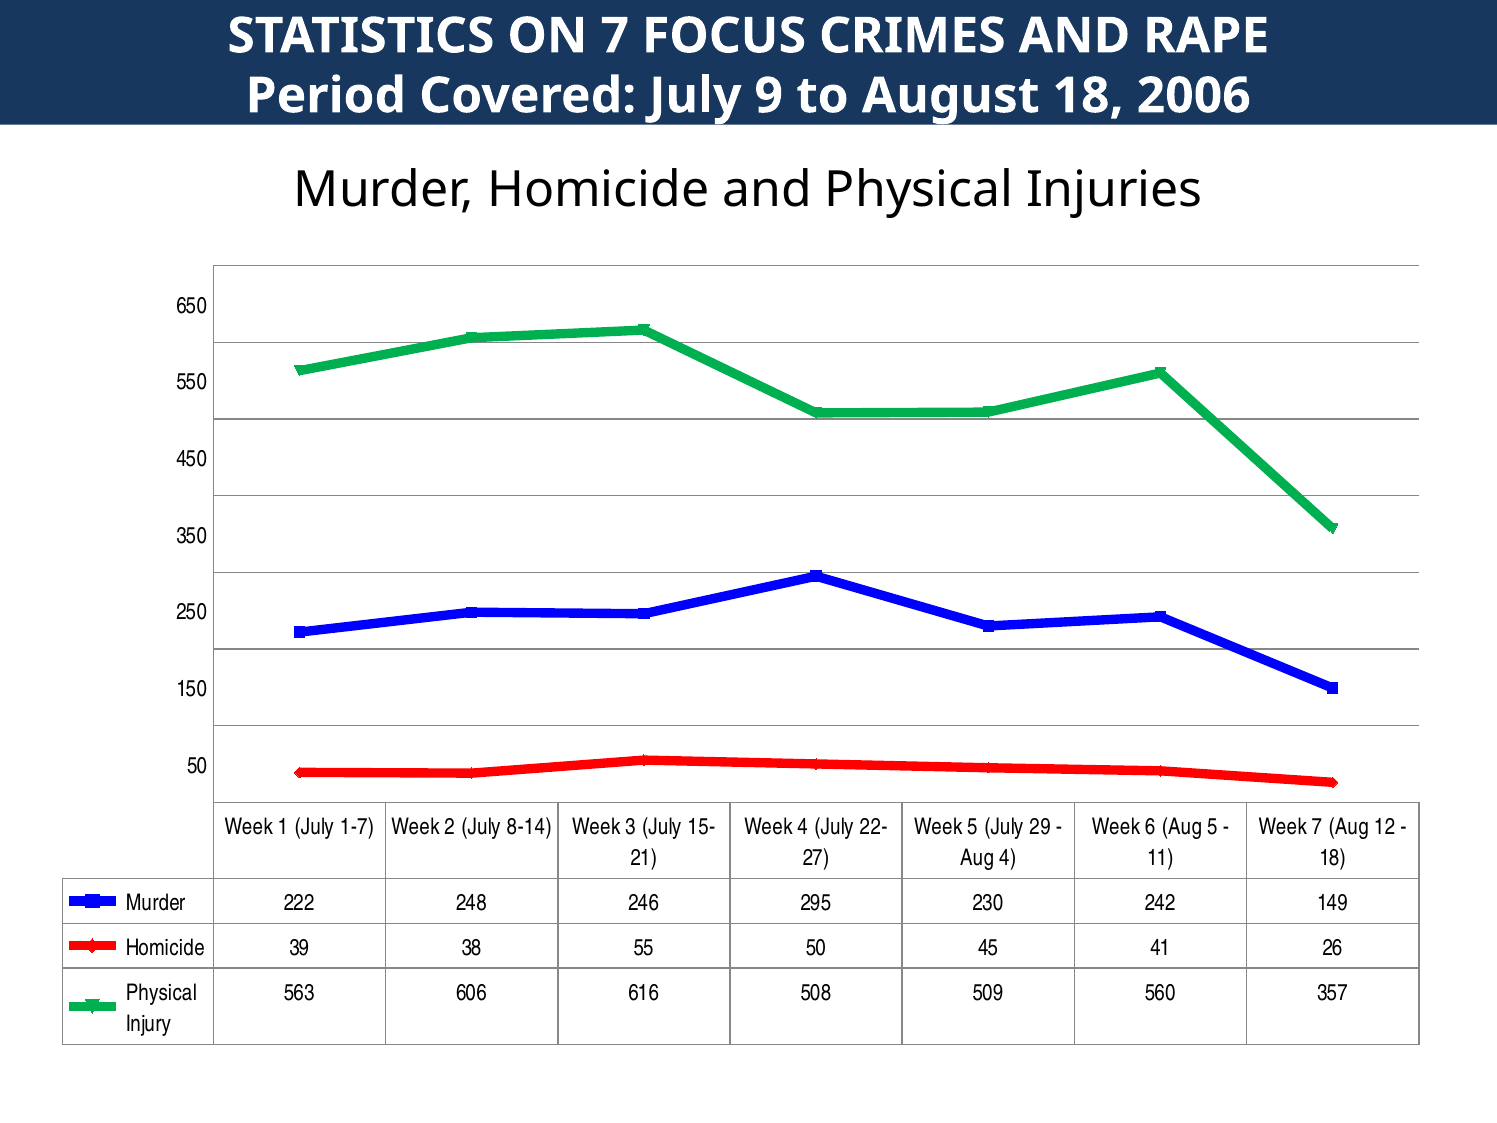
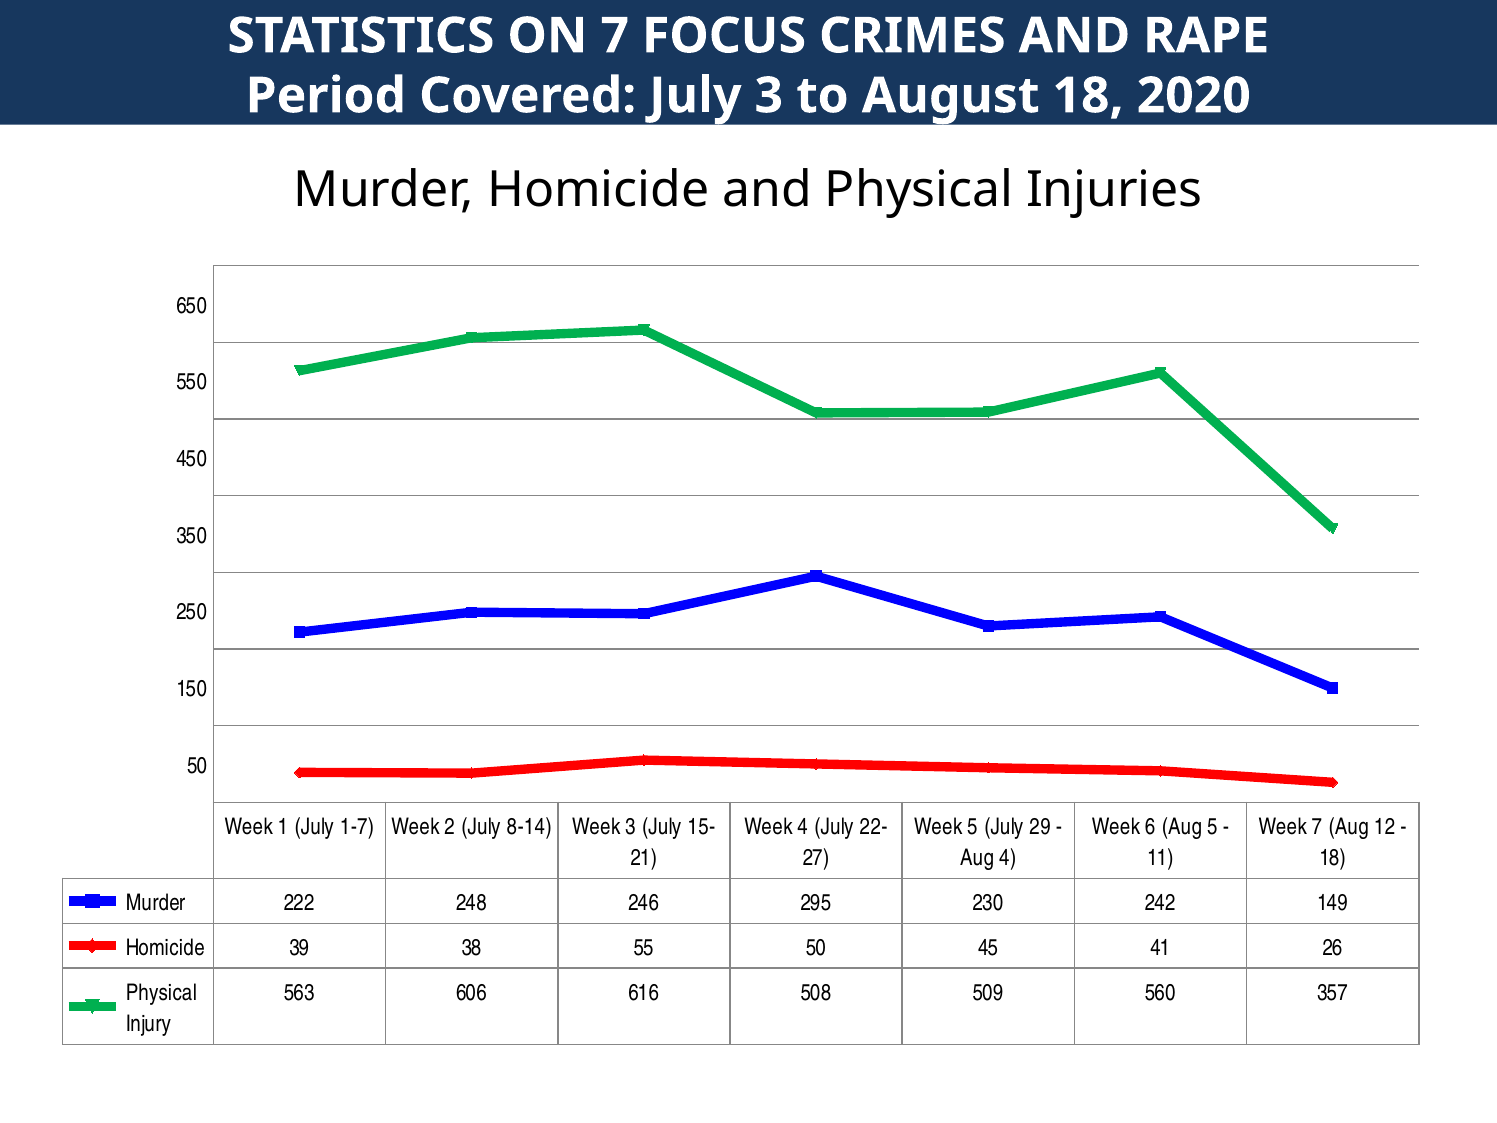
July 9: 9 -> 3 (769, 96)
2006: 2006 -> 2020 (1194, 96)
